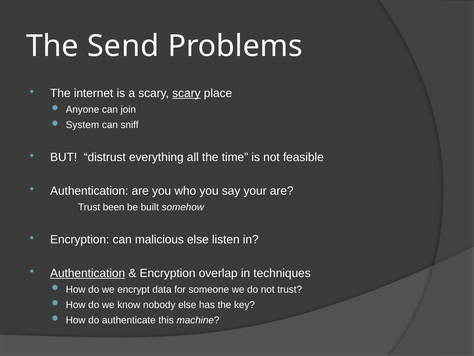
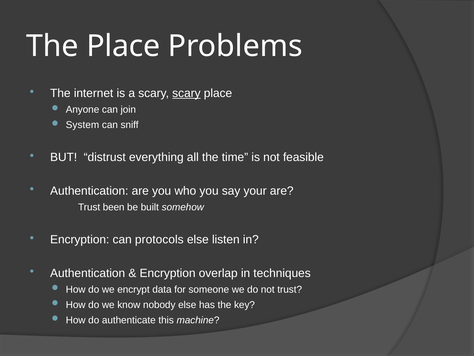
The Send: Send -> Place (123, 46)
malicious: malicious -> protocols (159, 239)
Authentication underline: present -> none (88, 273)
